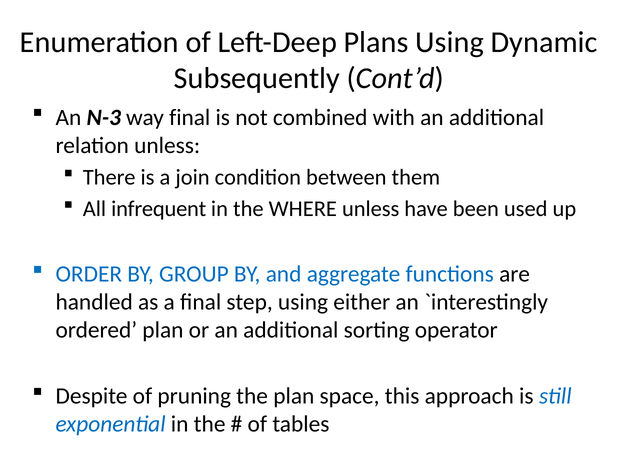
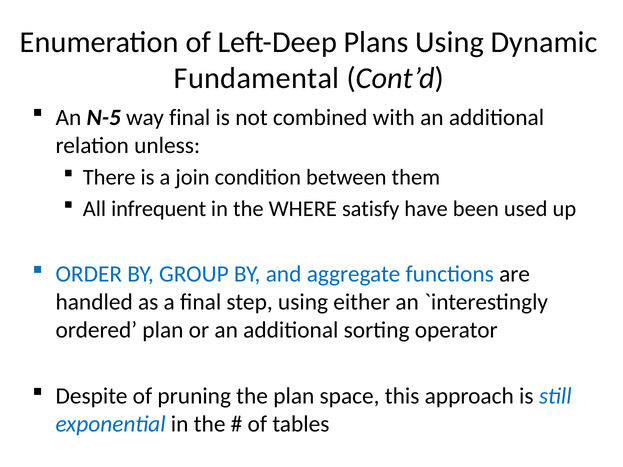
Subsequently: Subsequently -> Fundamental (257, 78)
N-3: N-3 -> N-5 (104, 117)
WHERE unless: unless -> satisfy (371, 209)
